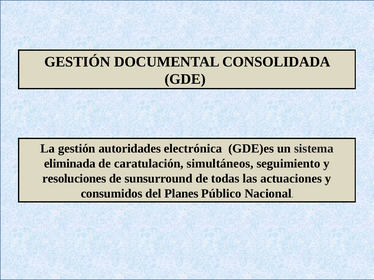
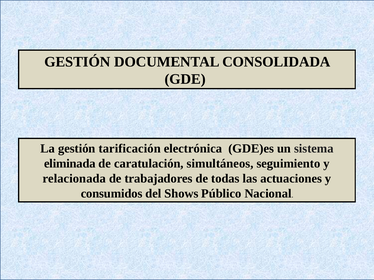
autoridades: autoridades -> tarificación (130, 149)
resoluciones: resoluciones -> relacionada (74, 179)
sunsurround: sunsurround -> trabajadores (159, 179)
Planes: Planes -> Shows (181, 194)
